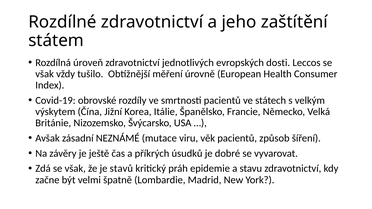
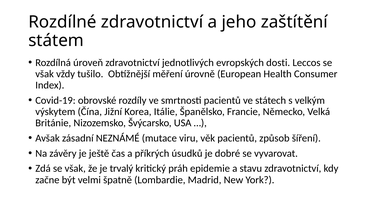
stavů: stavů -> trvalý (121, 169)
